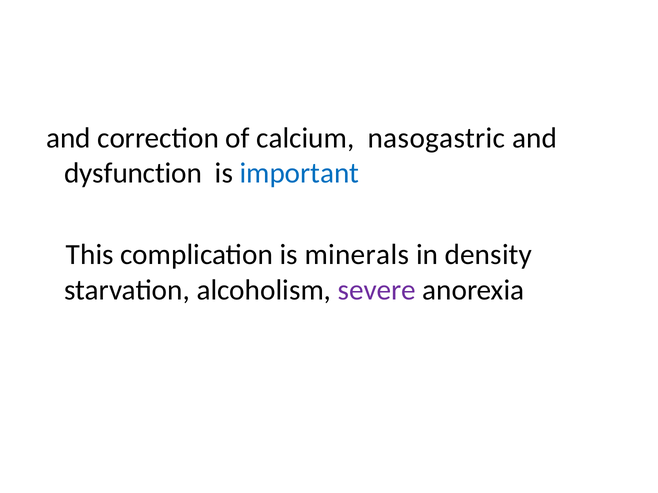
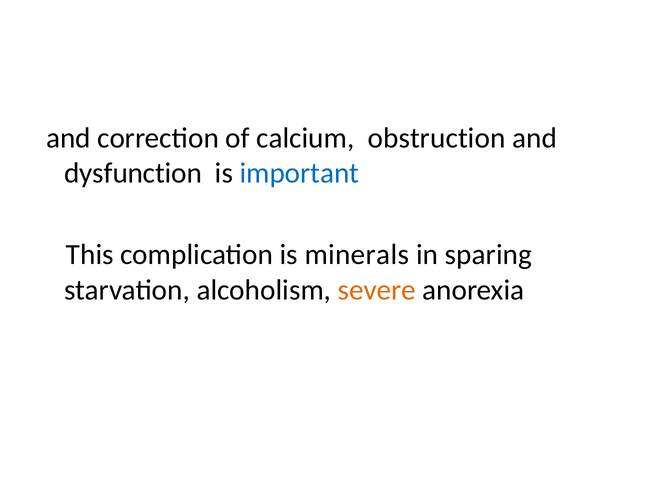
nasogastric: nasogastric -> obstruction (437, 138)
density: density -> sparing (488, 255)
severe colour: purple -> orange (377, 290)
